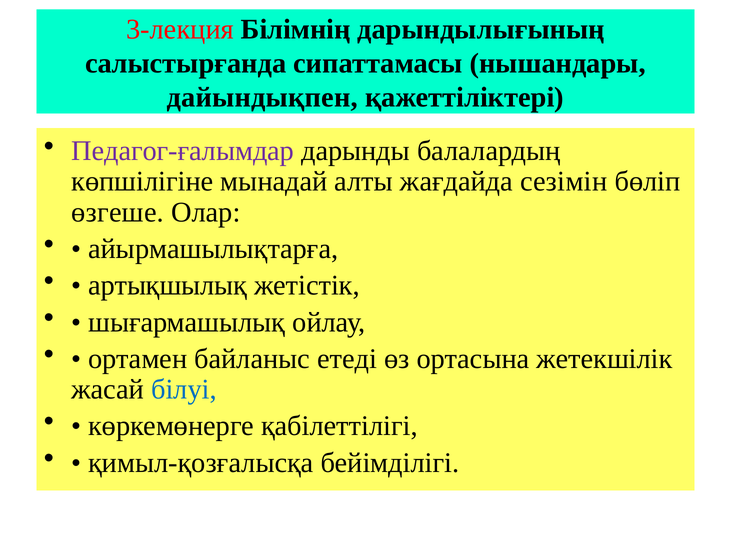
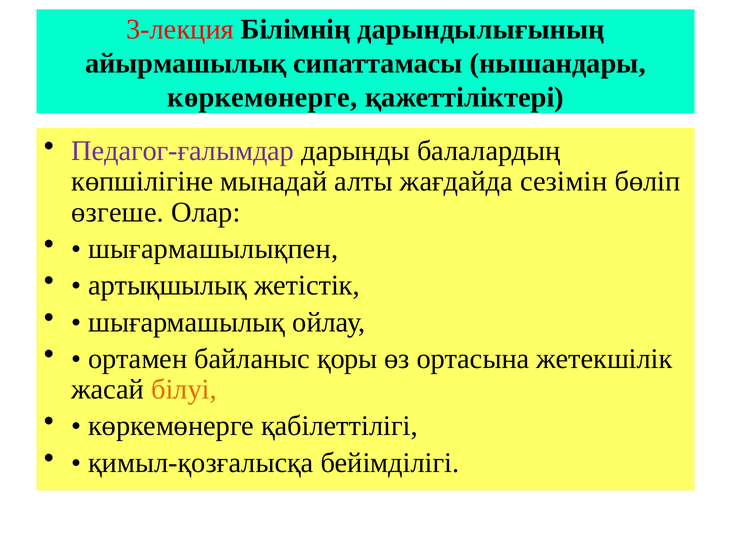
салыстырғанда: салыстырғанда -> айырмашылық (186, 63)
дайындықпен: дайындықпен -> көркемөнерге (262, 97)
айырмашылықтарға: айырмашылықтарға -> шығармашылықпен (213, 249)
етеді: етеді -> қоры (347, 358)
білуі colour: blue -> orange (184, 389)
